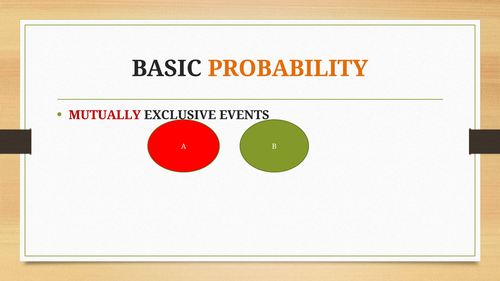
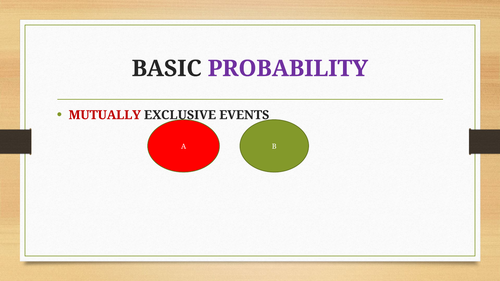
PROBABILITY colour: orange -> purple (288, 69)
